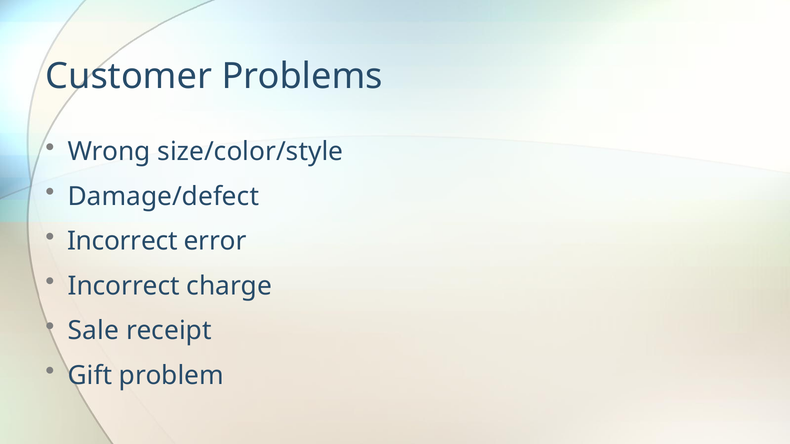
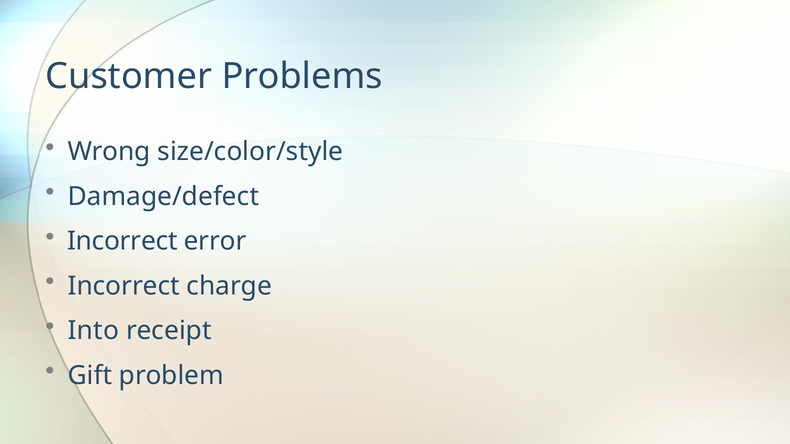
Sale: Sale -> Into (93, 331)
